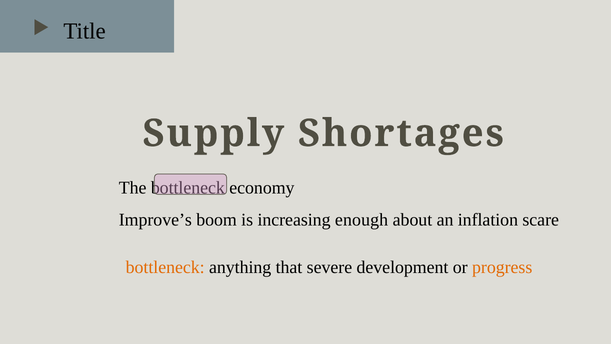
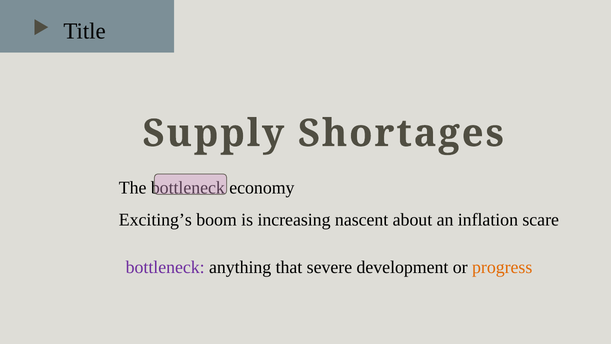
Improve’s: Improve’s -> Exciting’s (155, 220)
enough: enough -> nascent (362, 220)
bottleneck colour: orange -> purple (165, 267)
